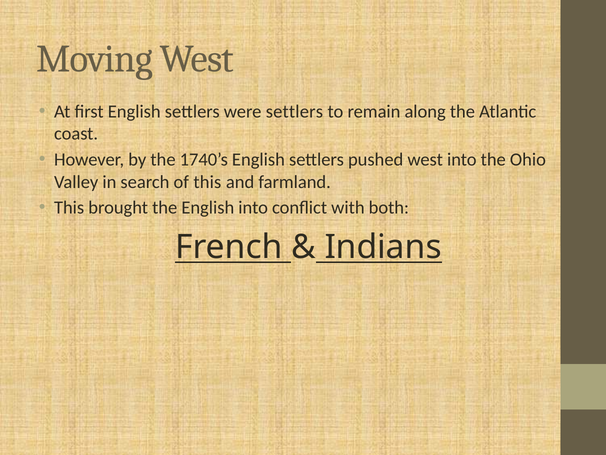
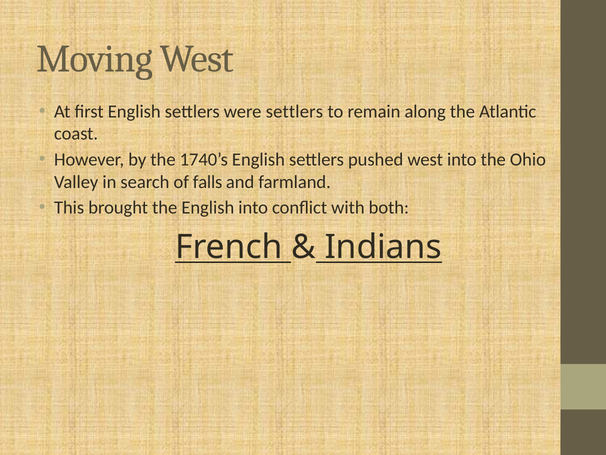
of this: this -> falls (208, 182)
